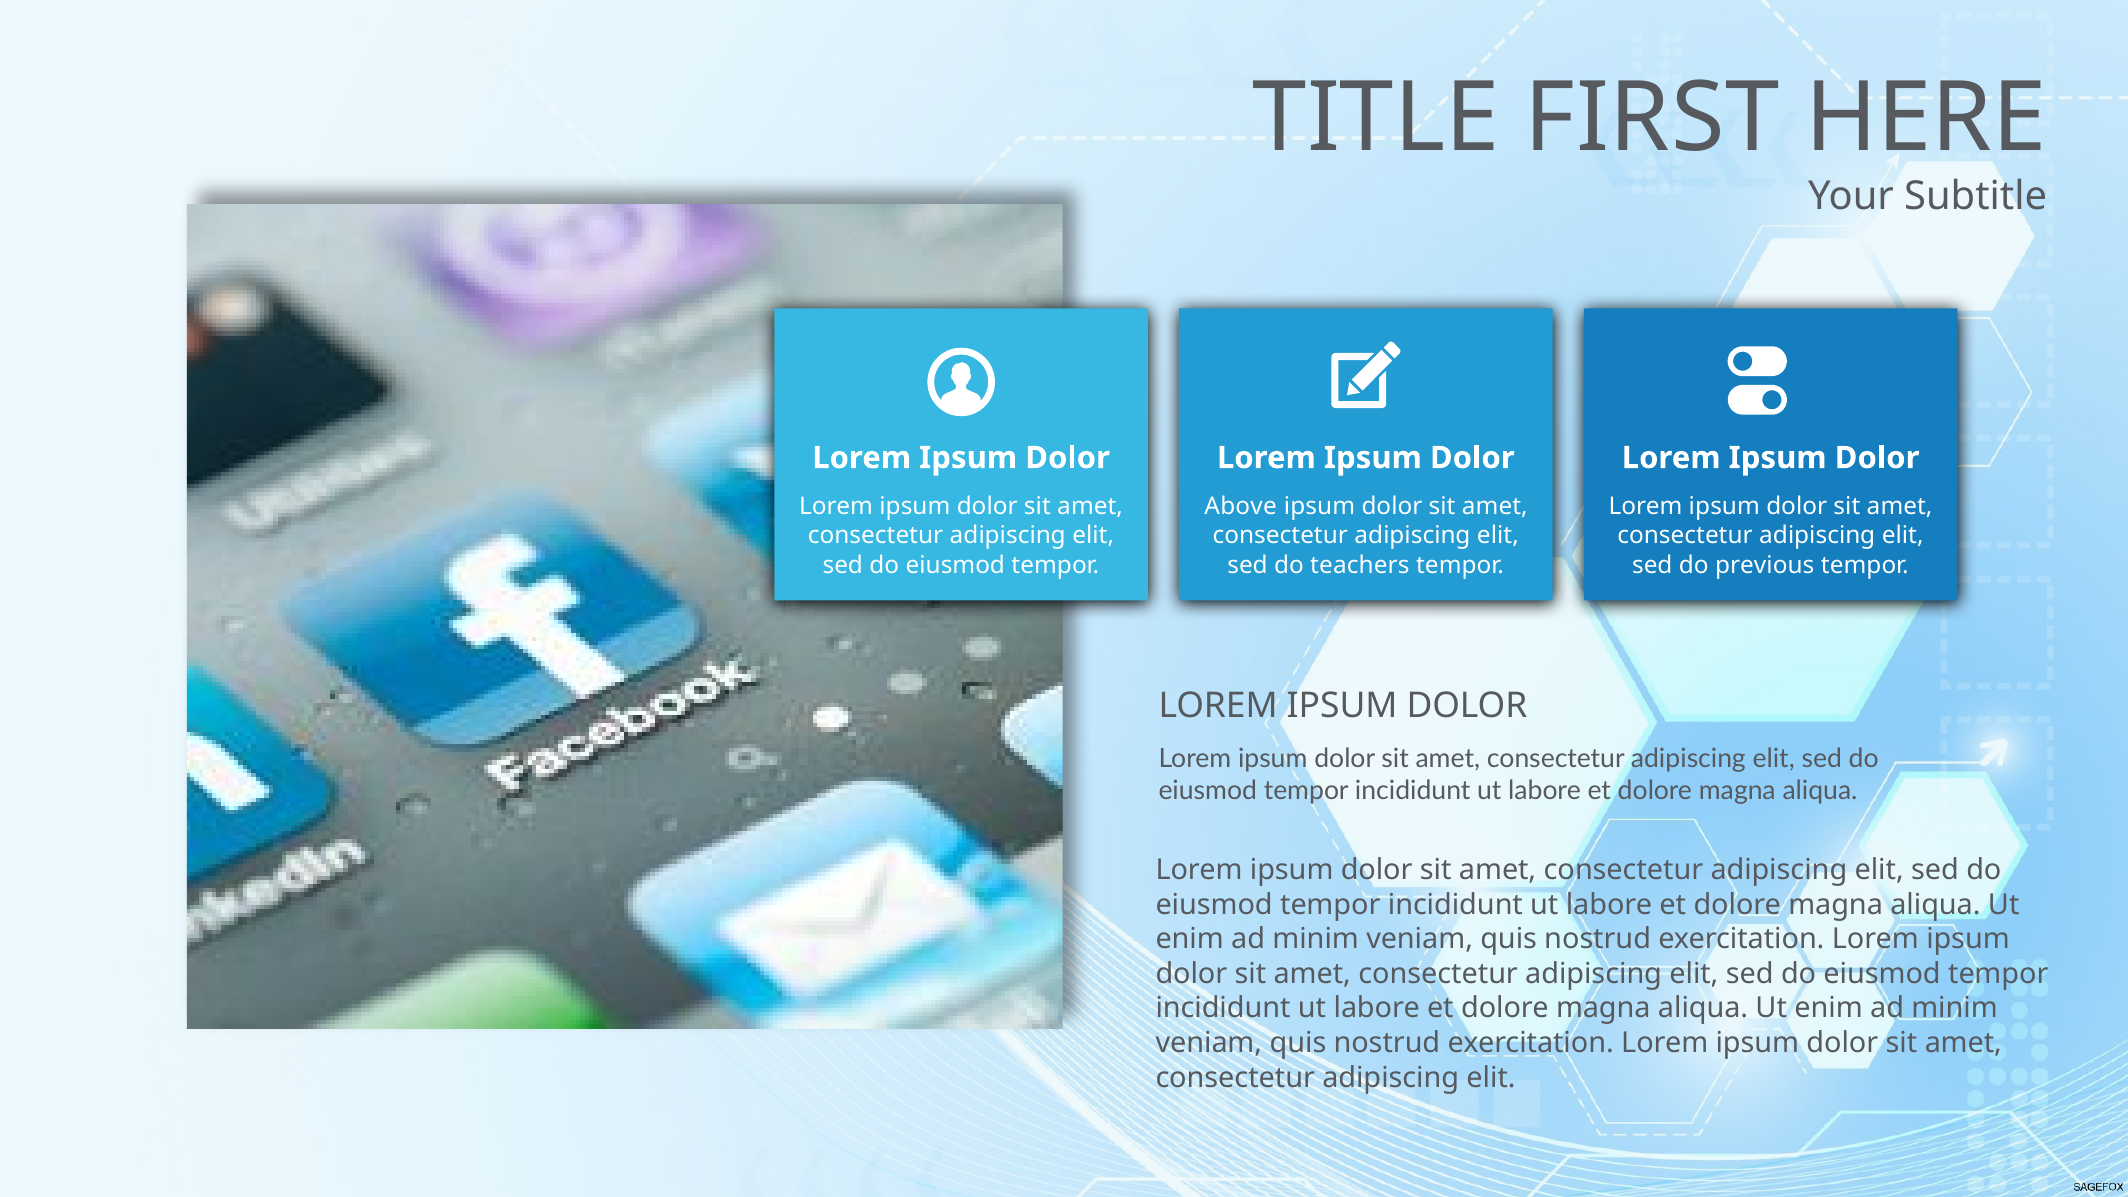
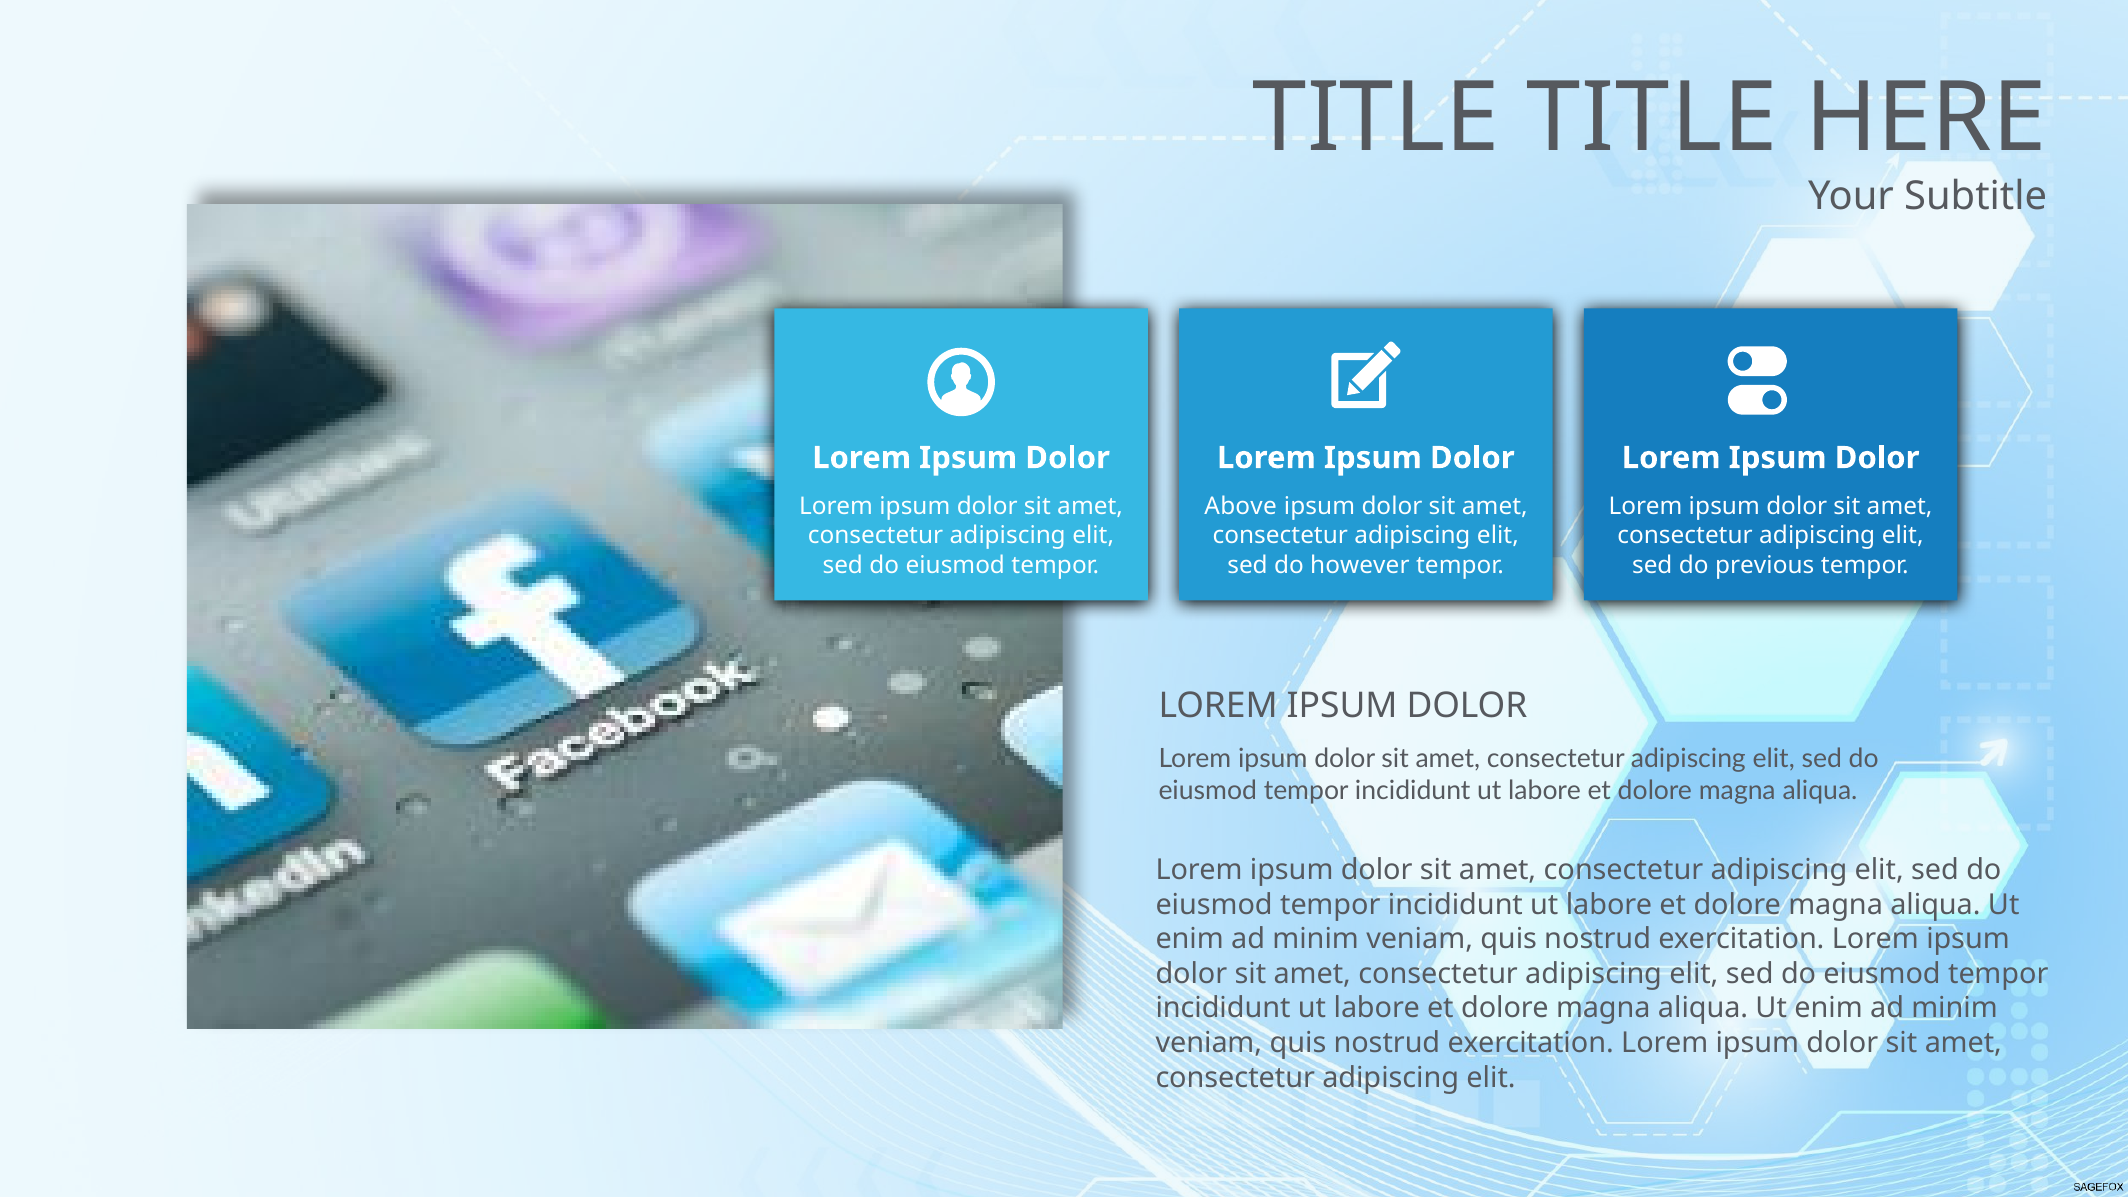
TITLE FIRST: FIRST -> TITLE (1652, 118)
teachers: teachers -> however (1360, 565)
